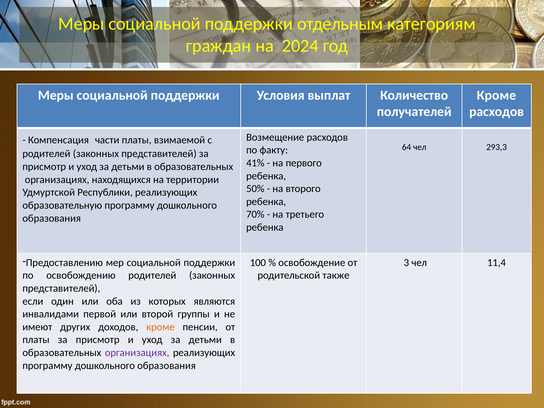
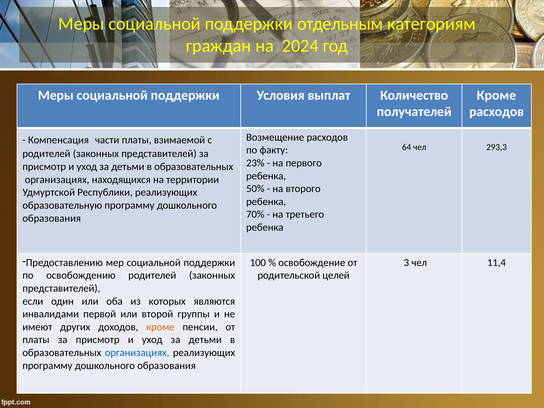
41%: 41% -> 23% (255, 163)
также: также -> целей (336, 275)
организациях colour: purple -> blue (137, 353)
